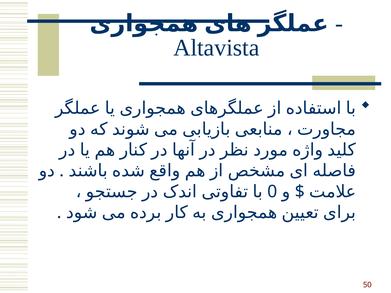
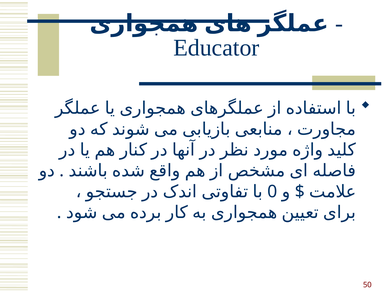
Altavista: Altavista -> Educator (216, 48)
